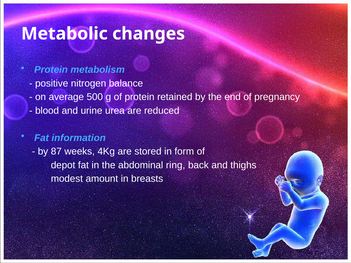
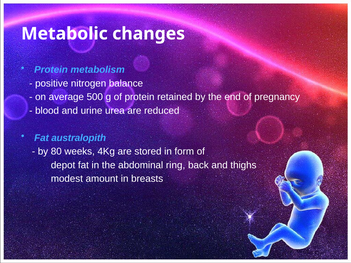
information: information -> australopith (79, 138)
87: 87 -> 80 (56, 152)
